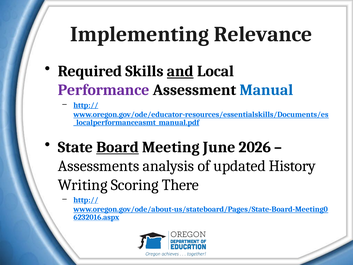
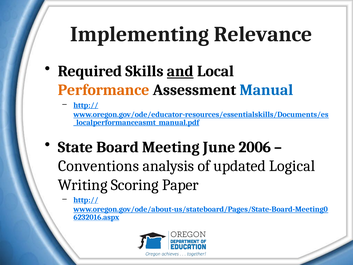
Performance colour: purple -> orange (104, 90)
Board underline: present -> none (118, 147)
2026: 2026 -> 2006 (255, 147)
Assessments: Assessments -> Conventions (99, 166)
History: History -> Logical (292, 166)
There: There -> Paper (180, 185)
